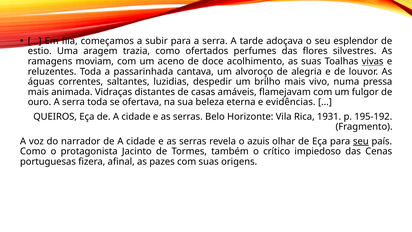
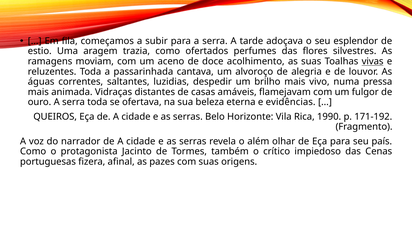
1931: 1931 -> 1990 (329, 117)
195-192: 195-192 -> 171-192 (373, 117)
azuis: azuis -> além (258, 141)
seu underline: present -> none (361, 141)
